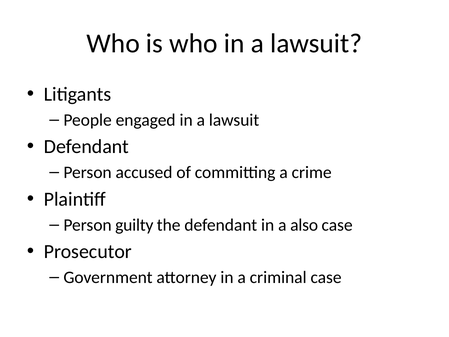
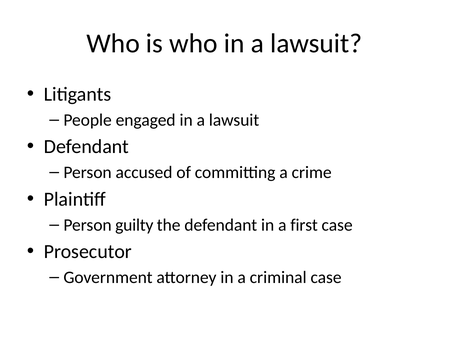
also: also -> first (304, 225)
